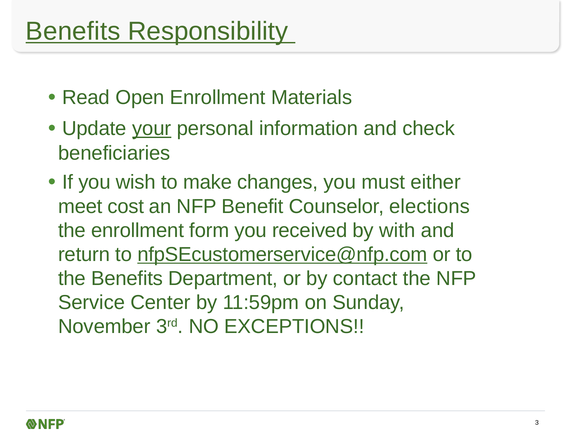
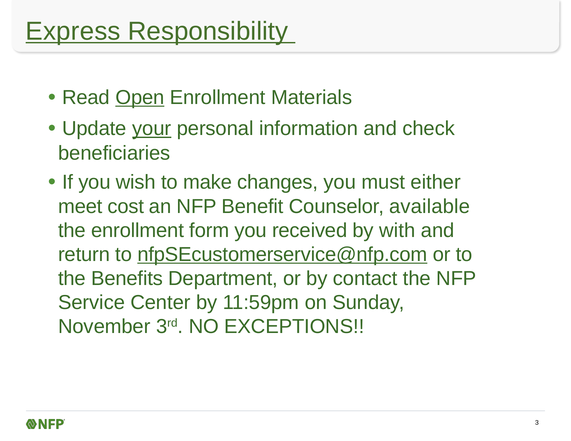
Benefits: Benefits -> Express (73, 31)
Open underline: none -> present (140, 98)
elections: elections -> available (430, 207)
